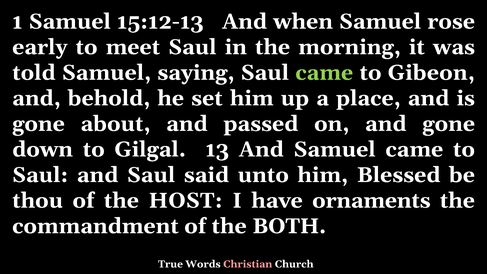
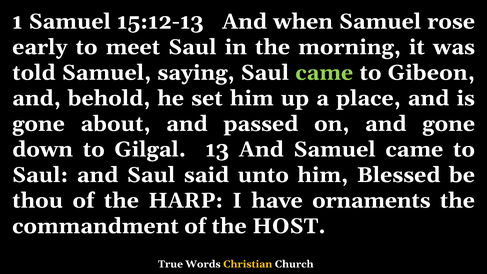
HOST: HOST -> HARP (186, 201)
BOTH: BOTH -> HOST (289, 226)
Christian colour: pink -> yellow (248, 264)
